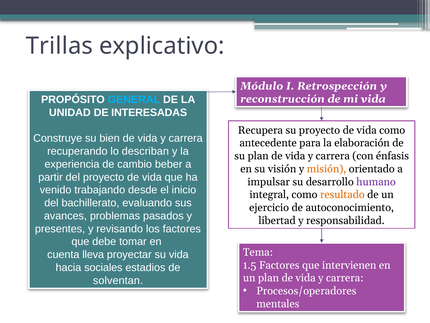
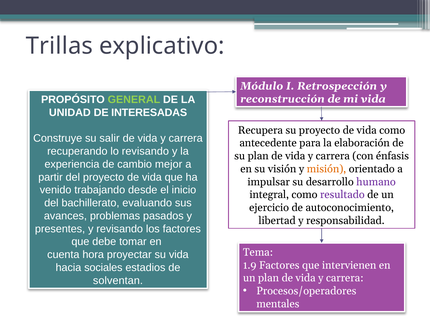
GENERAL colour: light blue -> light green (134, 99)
bien: bien -> salir (110, 138)
lo describan: describan -> revisando (145, 151)
beber: beber -> mejor (169, 164)
resultado colour: orange -> purple (342, 194)
lleva: lleva -> hora (93, 254)
1.5: 1.5 -> 1.9 (250, 265)
